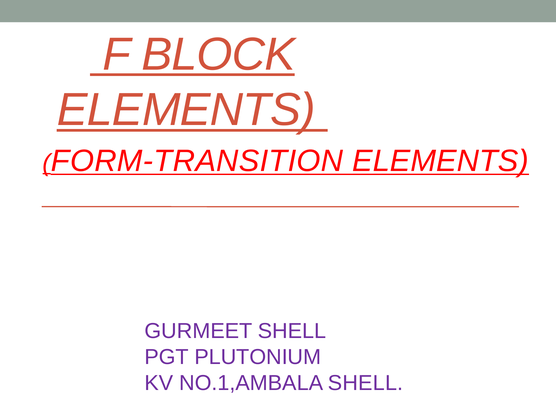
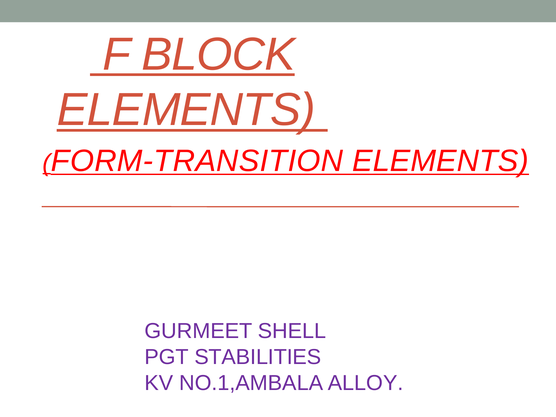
PLUTONIUM: PLUTONIUM -> STABILITIES (258, 357)
NO.1,AMBALA SHELL: SHELL -> ALLOY (366, 383)
